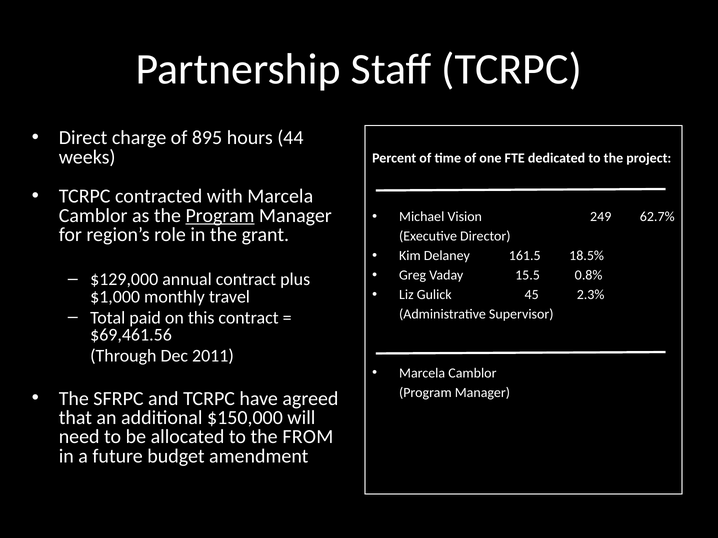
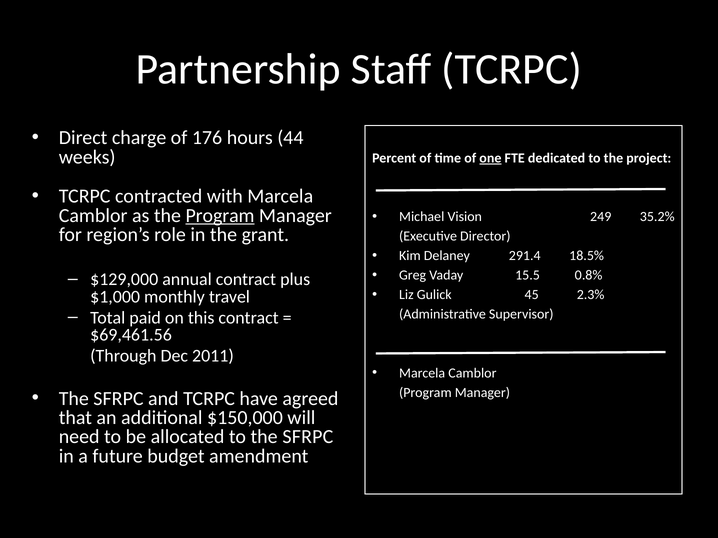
895: 895 -> 176 (207, 138)
one underline: none -> present (490, 158)
62.7%: 62.7% -> 35.2% (657, 217)
161.5: 161.5 -> 291.4 (525, 256)
to the FROM: FROM -> SFRPC (308, 437)
